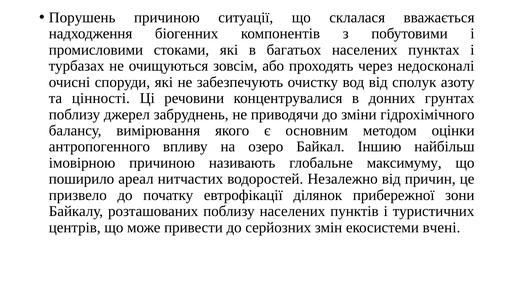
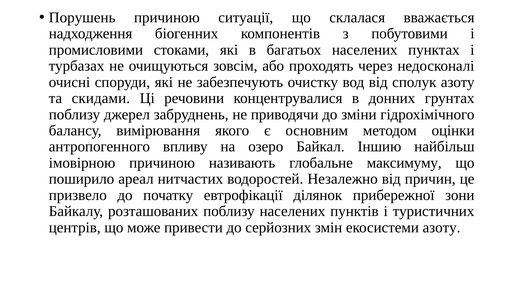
цінності: цінності -> скидами (101, 98)
екосистеми вчені: вчені -> азоту (442, 228)
